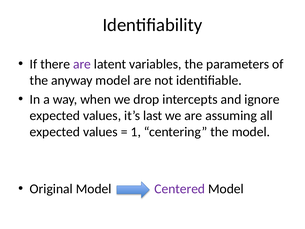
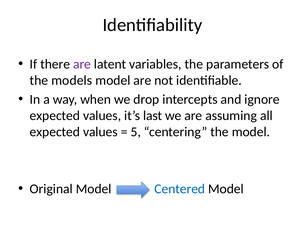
anyway: anyway -> models (72, 80)
1: 1 -> 5 (136, 132)
Centered colour: purple -> blue (180, 189)
